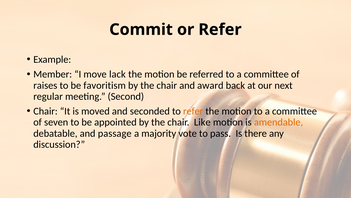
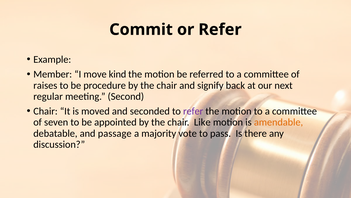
lack: lack -> kind (117, 74)
favoritism: favoritism -> procedure (105, 85)
award: award -> signify (210, 85)
refer colour: orange -> purple (193, 111)
